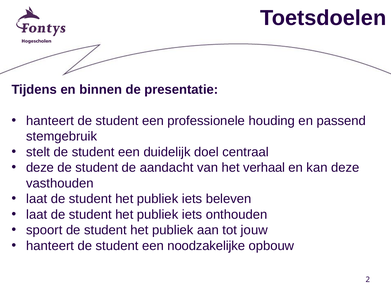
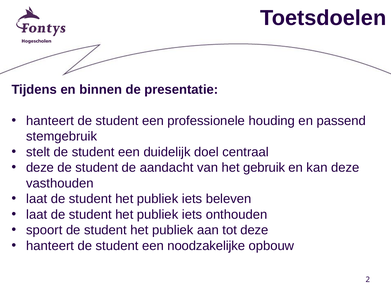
verhaal: verhaal -> gebruik (264, 168)
tot jouw: jouw -> deze (254, 230)
